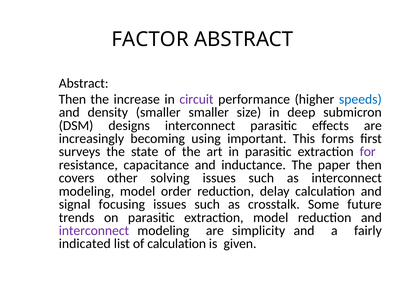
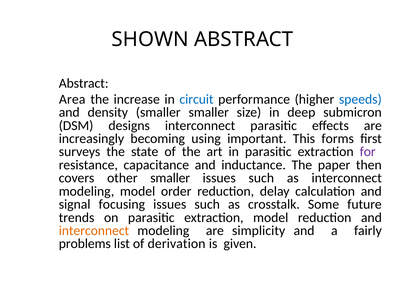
FACTOR: FACTOR -> SHOWN (150, 39)
Then: Then -> Area (72, 99)
circuit colour: purple -> blue (197, 99)
other solving: solving -> smaller (170, 178)
interconnect colour: purple -> orange (94, 230)
indicated: indicated -> problems (85, 243)
of calculation: calculation -> derivation (177, 243)
